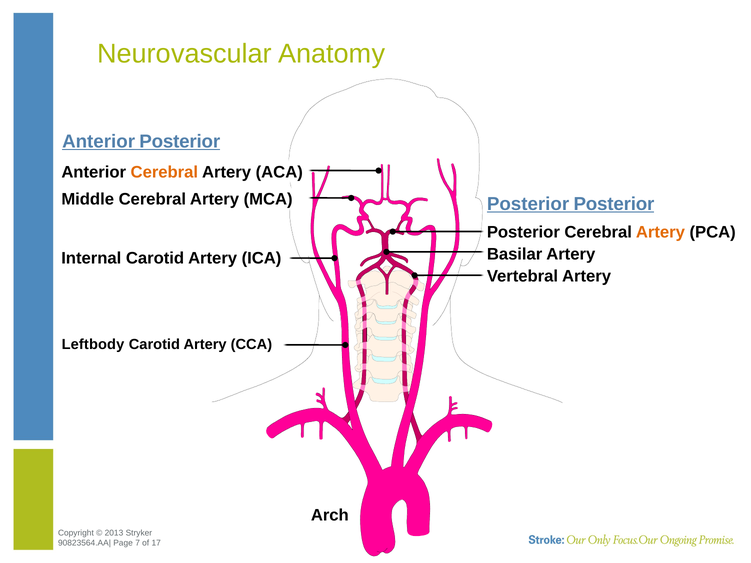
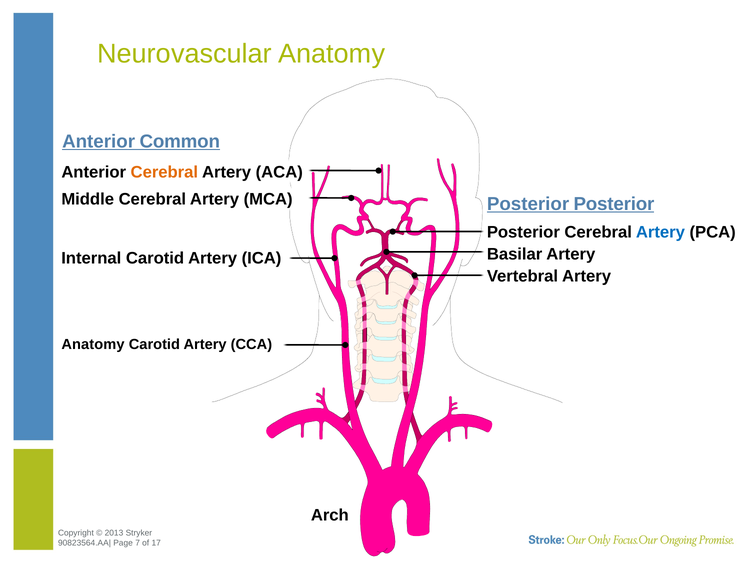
Anterior Posterior: Posterior -> Common (180, 141)
Artery colour: orange -> blue (660, 232)
Leftbody: Leftbody -> Anatomy (93, 344)
